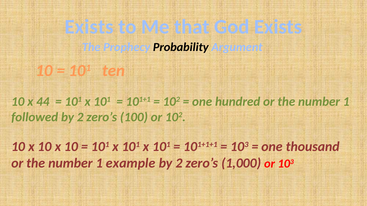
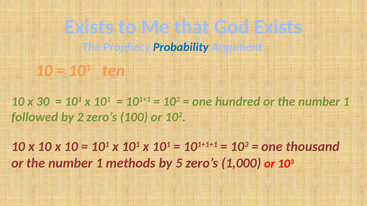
Probability colour: black -> blue (181, 47)
44: 44 -> 30 (43, 102)
example: example -> methods (131, 164)
2: 2 -> 5 (179, 164)
